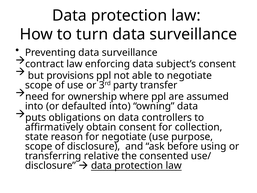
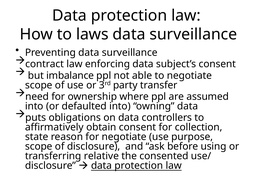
turn: turn -> laws (92, 34)
provisions: provisions -> imbalance (70, 75)
